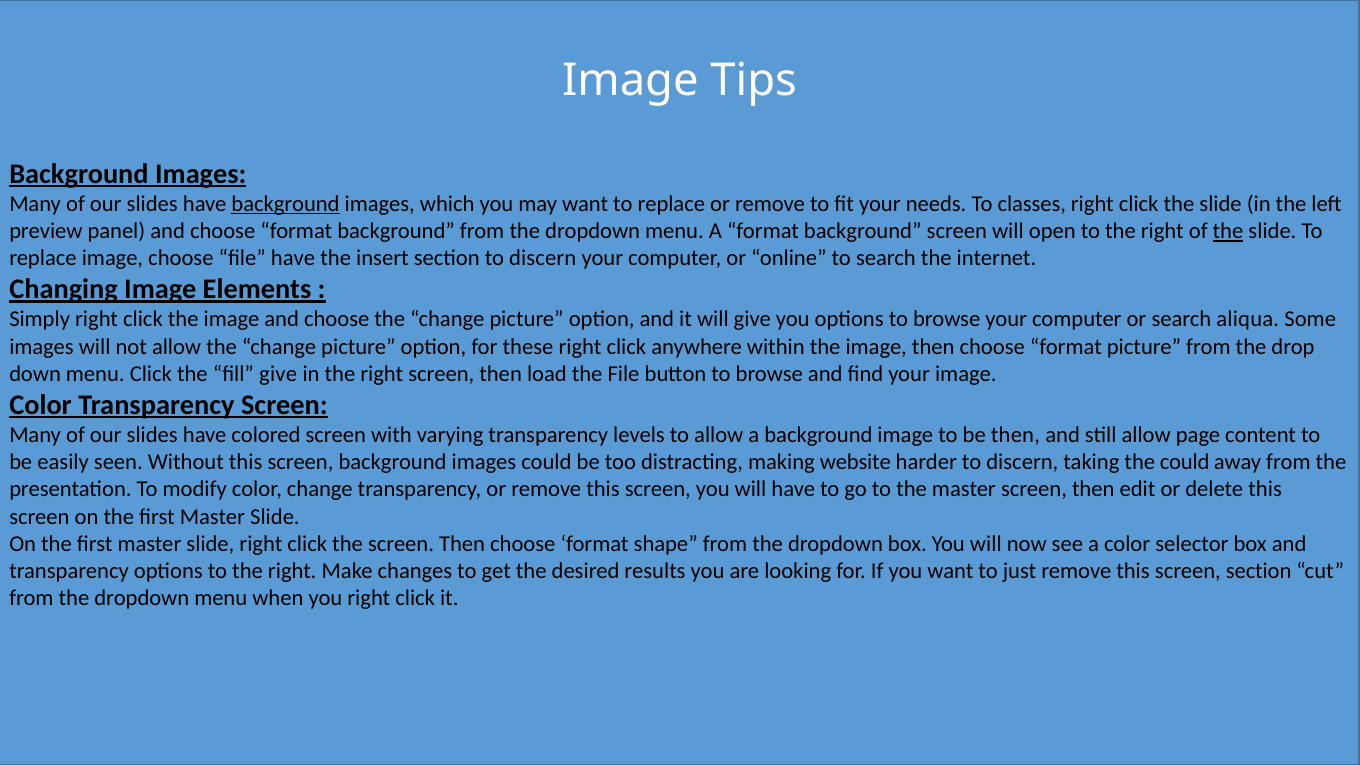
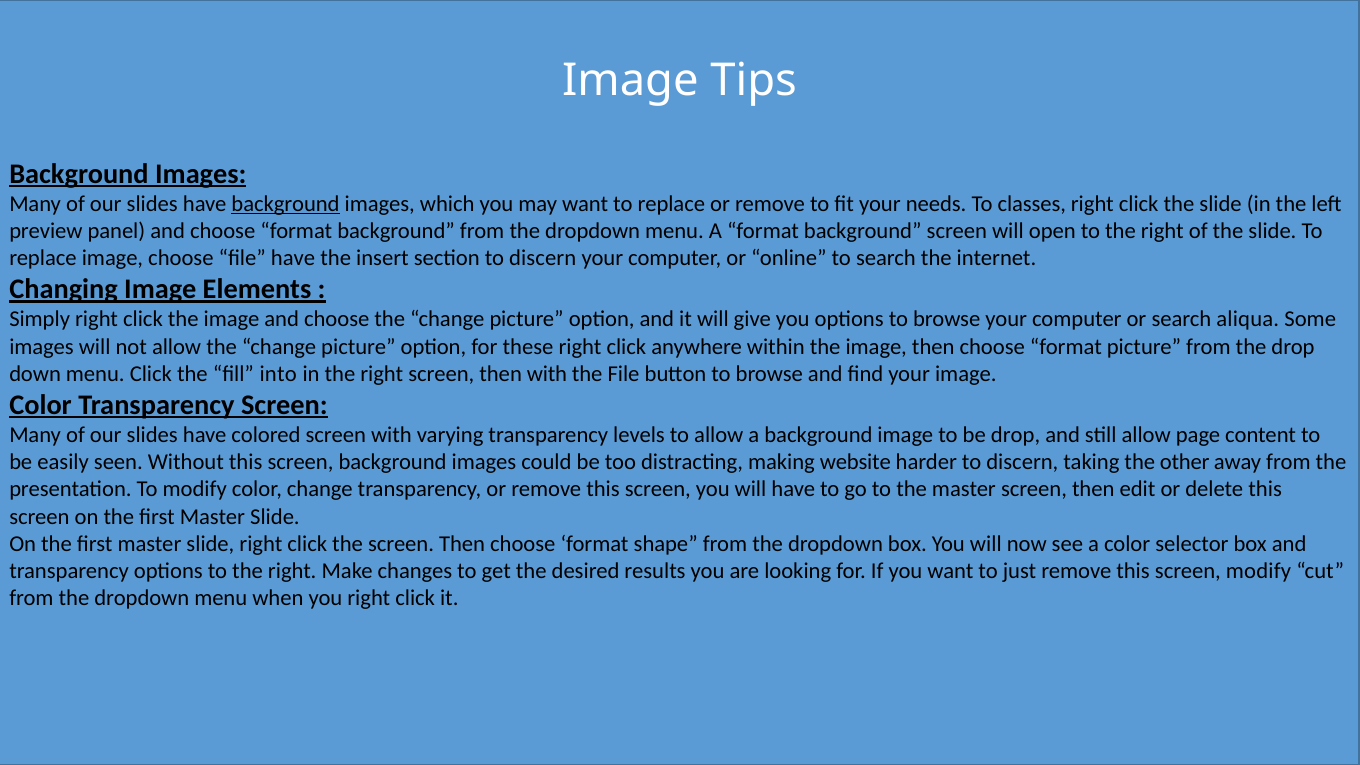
the underline: present -> none (1228, 231)
fill give: give -> into (278, 374)
then load: load -> with (547, 374)
be then: then -> drop (1016, 435)
the could: could -> other (1185, 462)
screen section: section -> modify (1258, 571)
